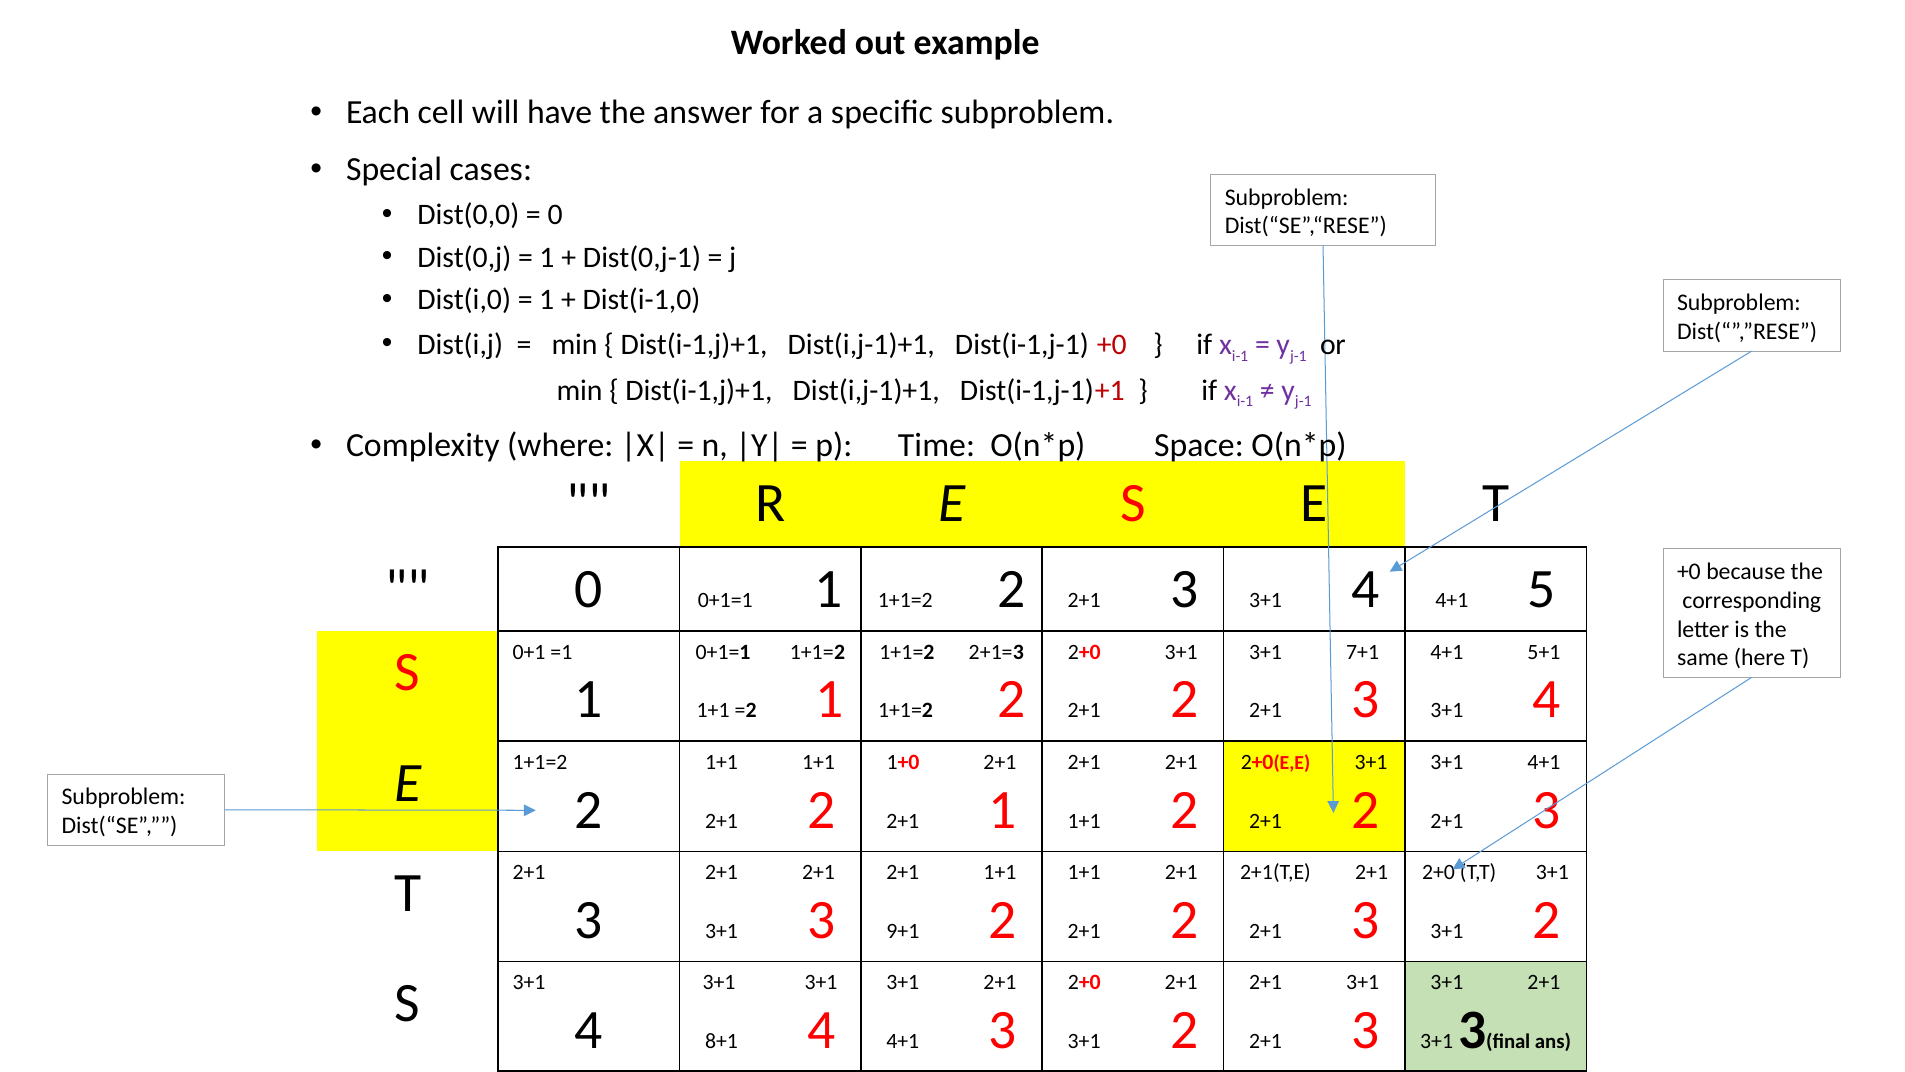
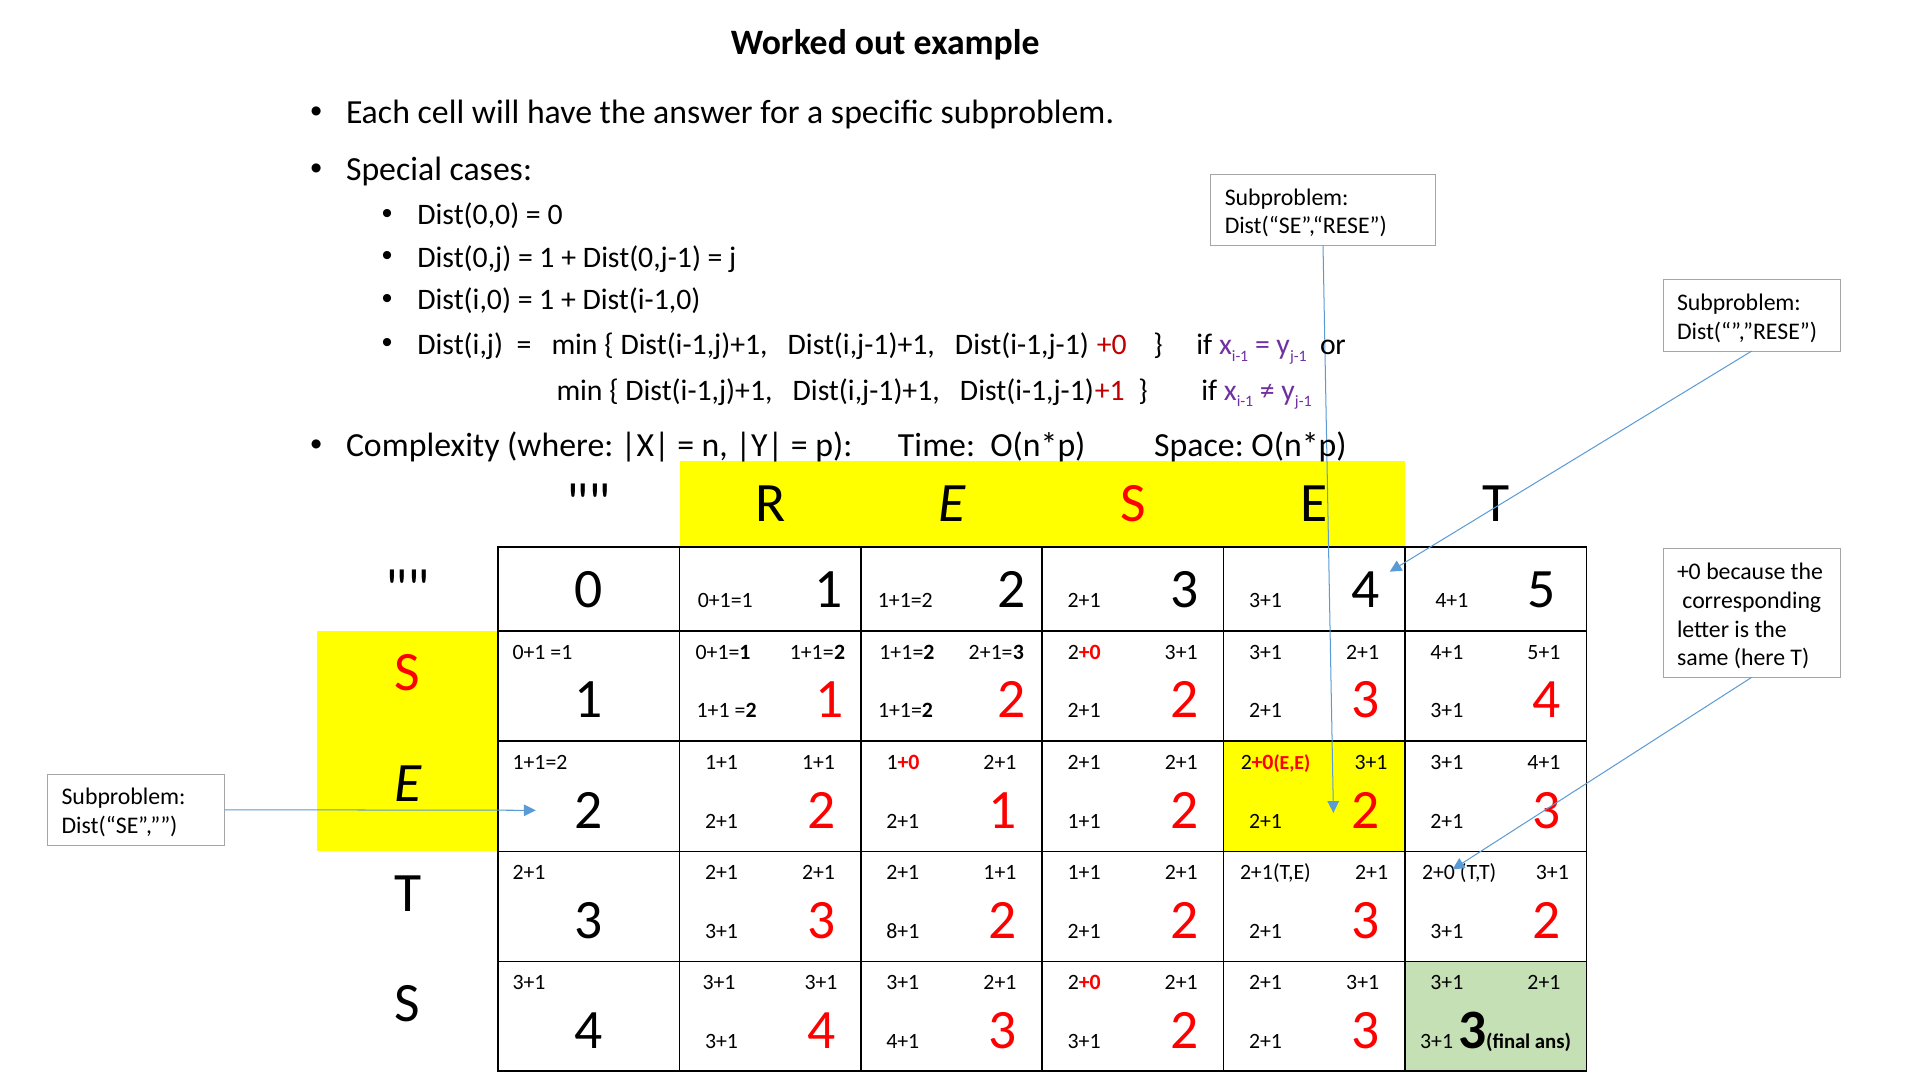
7+1: 7+1 -> 2+1 (1363, 652)
9+1: 9+1 -> 8+1 (903, 931)
8+1: 8+1 -> 3+1 (721, 1041)
